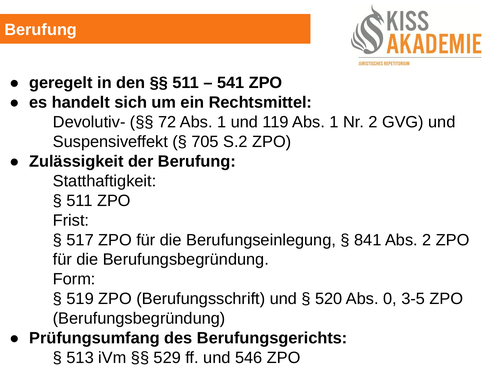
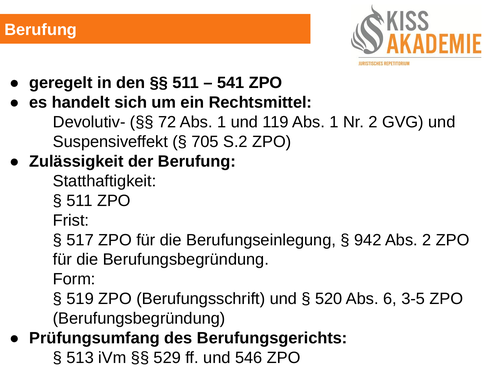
841: 841 -> 942 (368, 240)
0: 0 -> 6 (390, 298)
